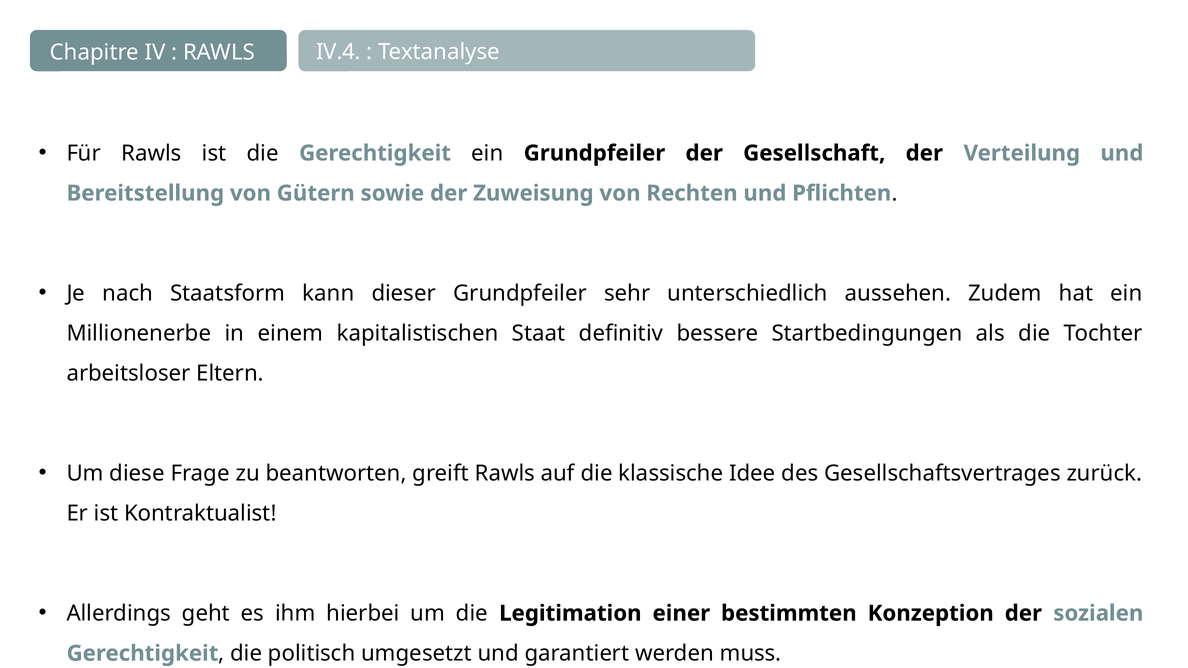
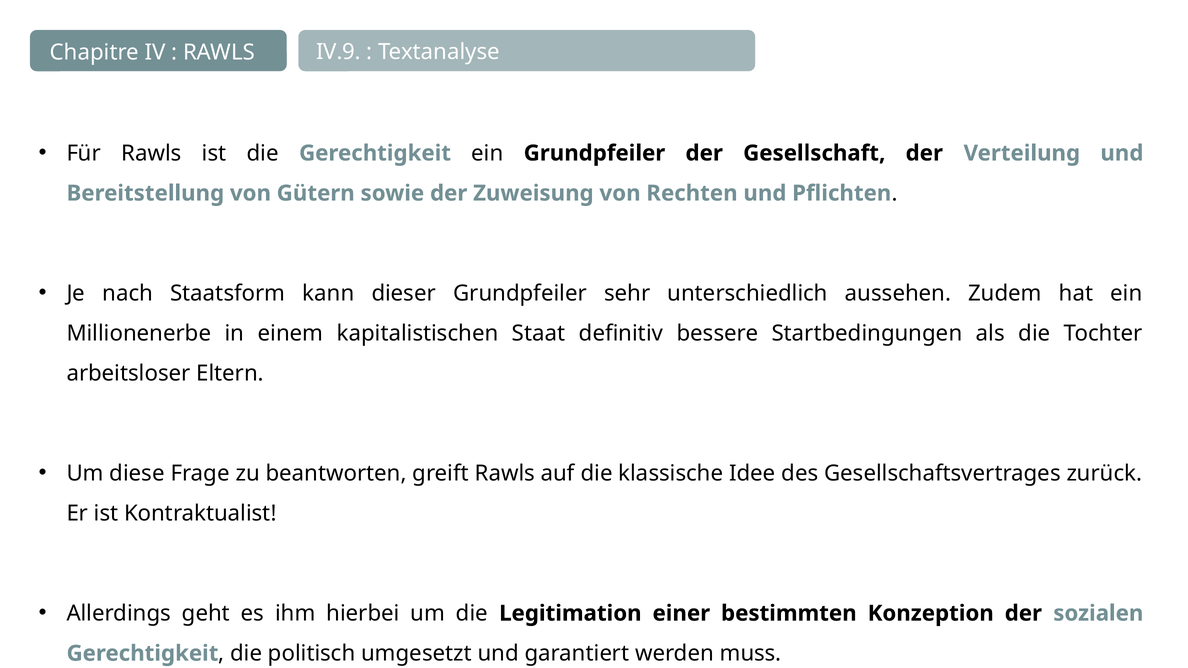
IV.4: IV.4 -> IV.9 (339, 52)
